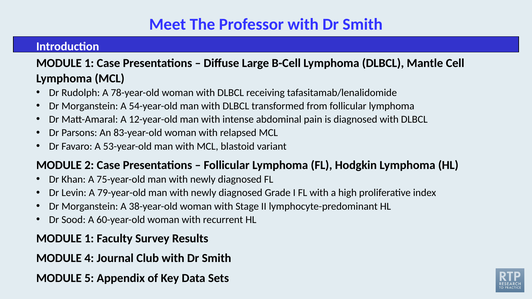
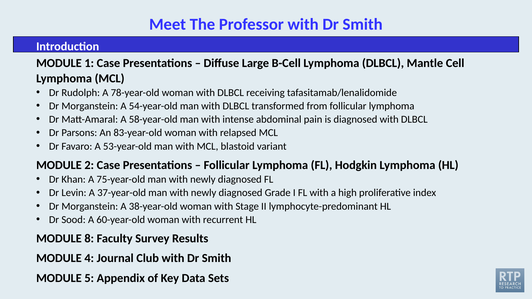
12-year-old: 12-year-old -> 58-year-old (153, 120)
79-year-old: 79-year-old -> 37-year-old (122, 193)
1: 1 -> 8 (89, 239)
